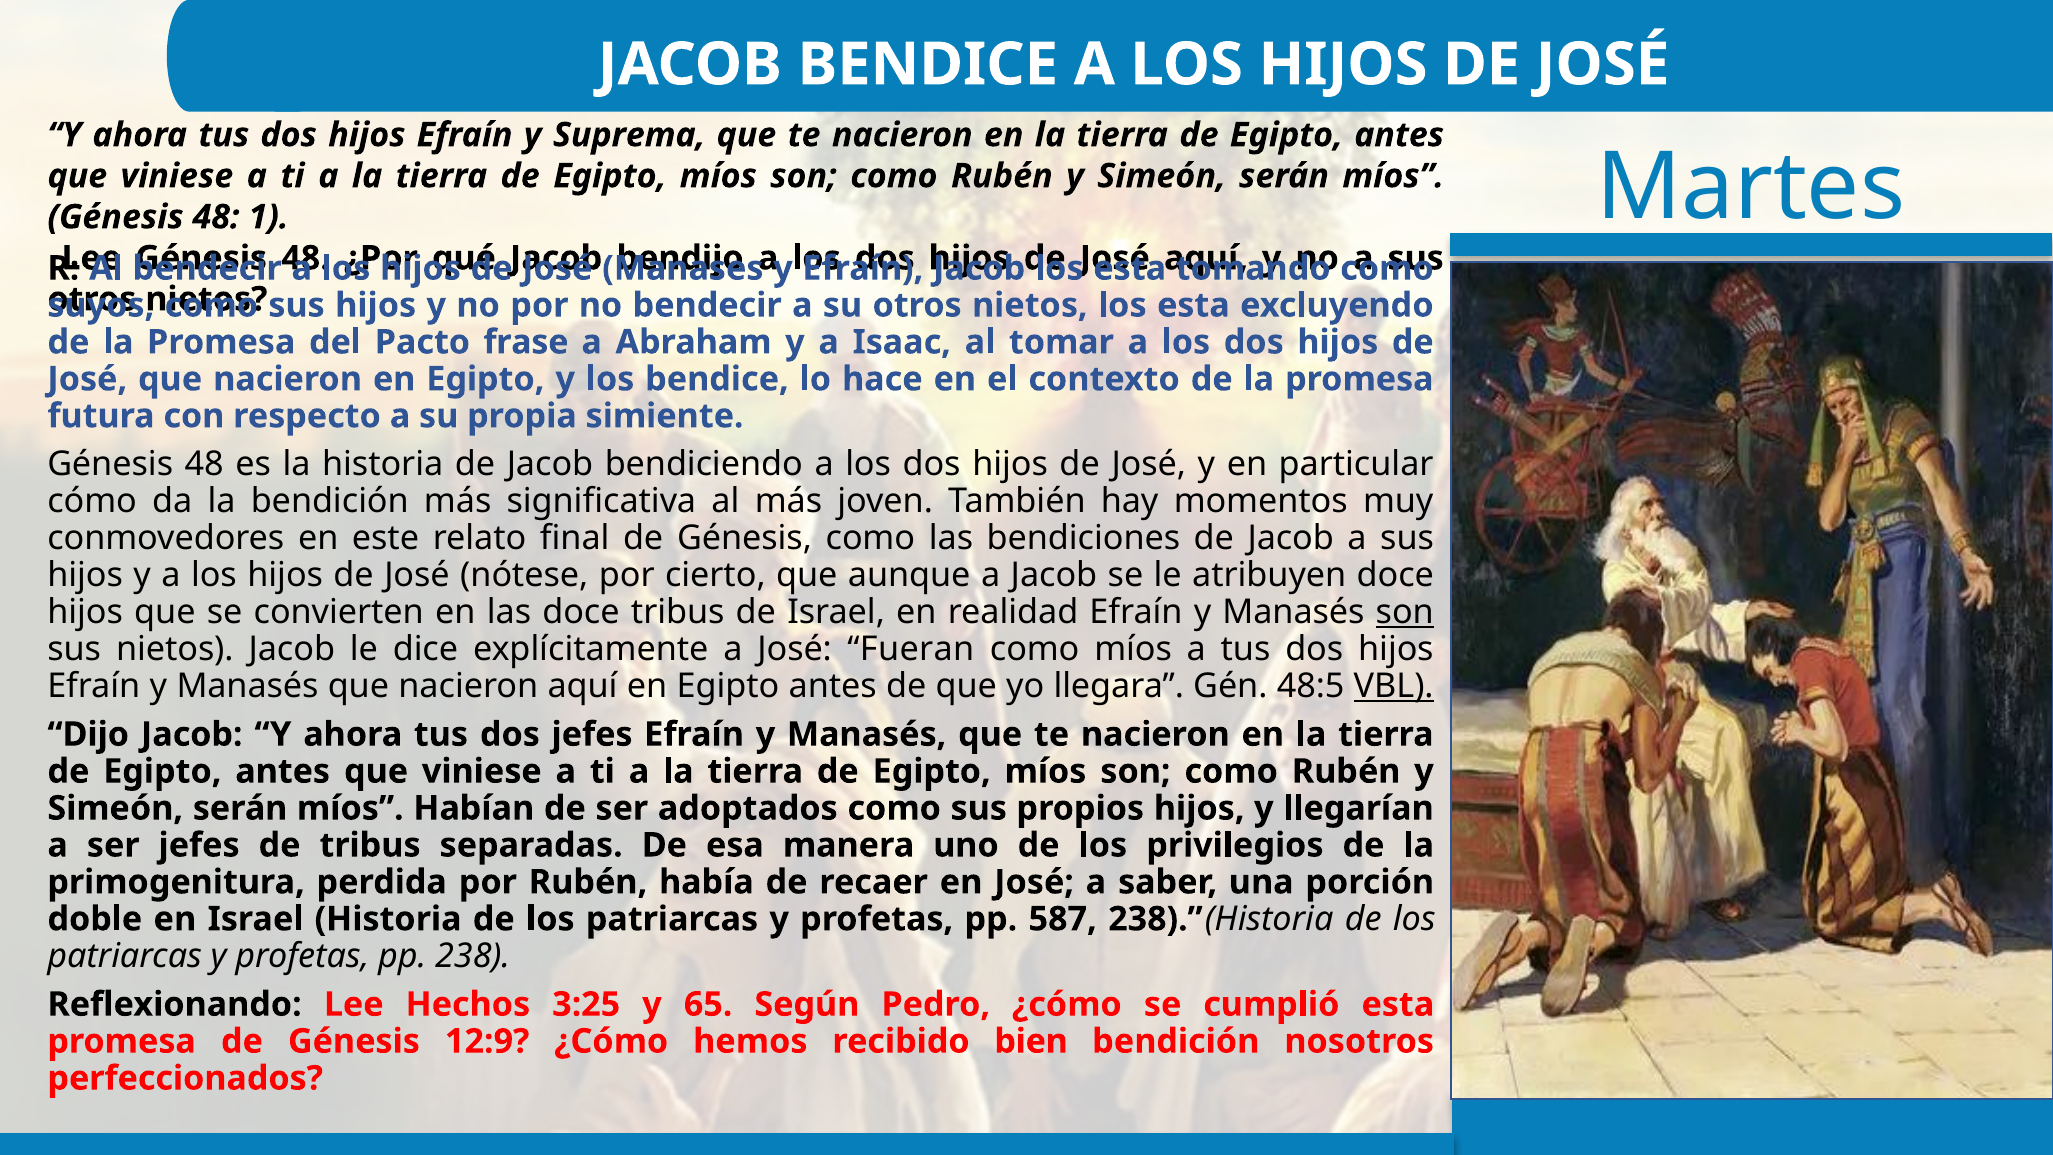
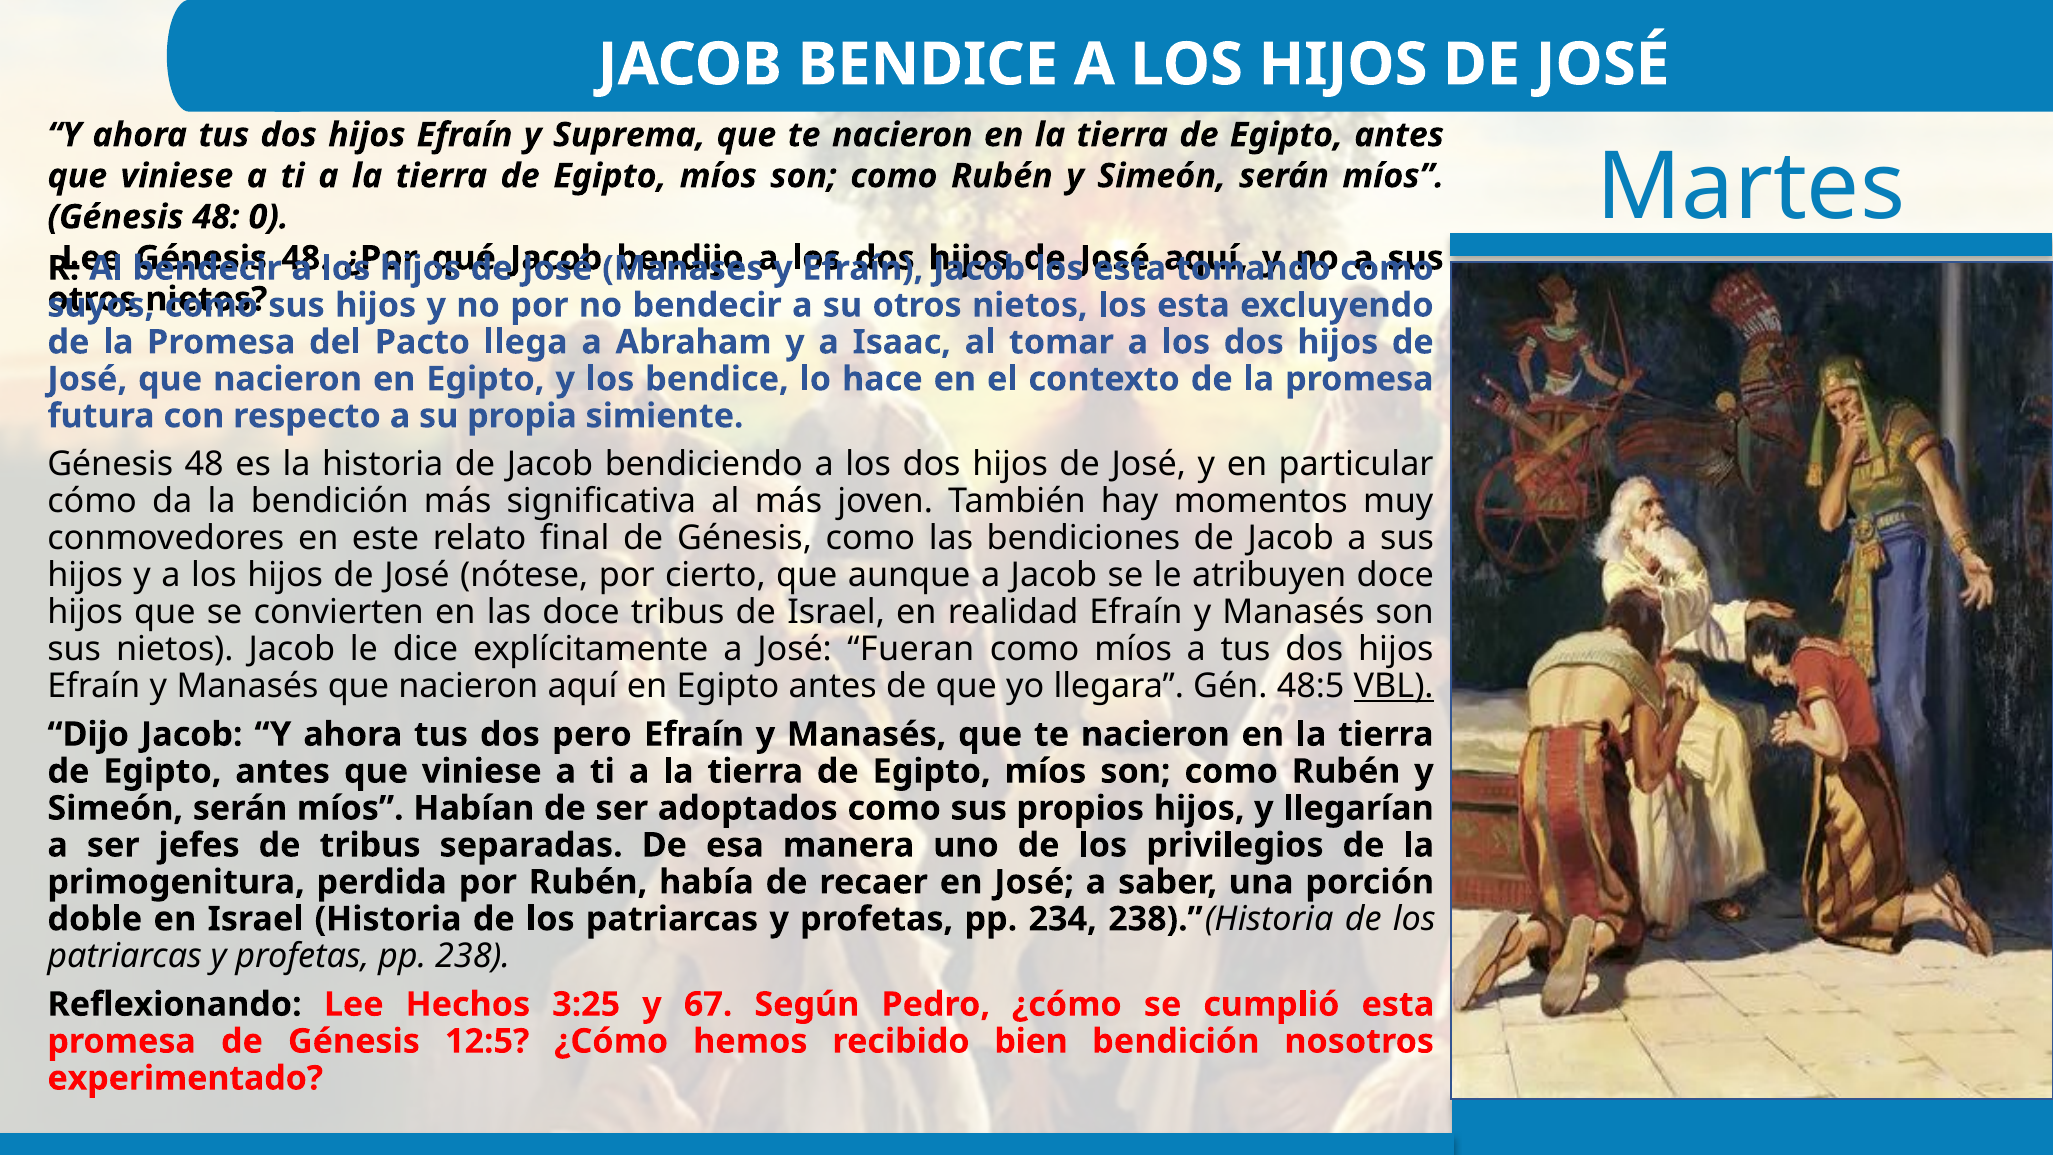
1: 1 -> 0 (269, 217)
frase: frase -> llega (526, 342)
son underline: present -> none (1405, 612)
dos jefes: jefes -> pero (592, 734)
587: 587 -> 234 (1063, 919)
65: 65 -> 67 (708, 1004)
12:9: 12:9 -> 12:5 (487, 1041)
perfeccionados: perfeccionados -> experimentado (185, 1078)
